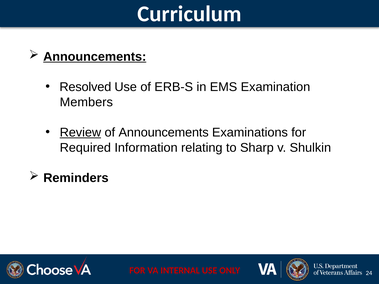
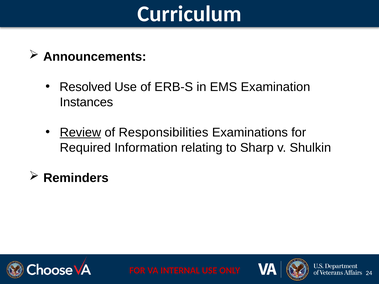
Announcements underline: present -> none (95, 57)
Members: Members -> Instances (86, 102)
of Announcements: Announcements -> Responsibilities (164, 133)
